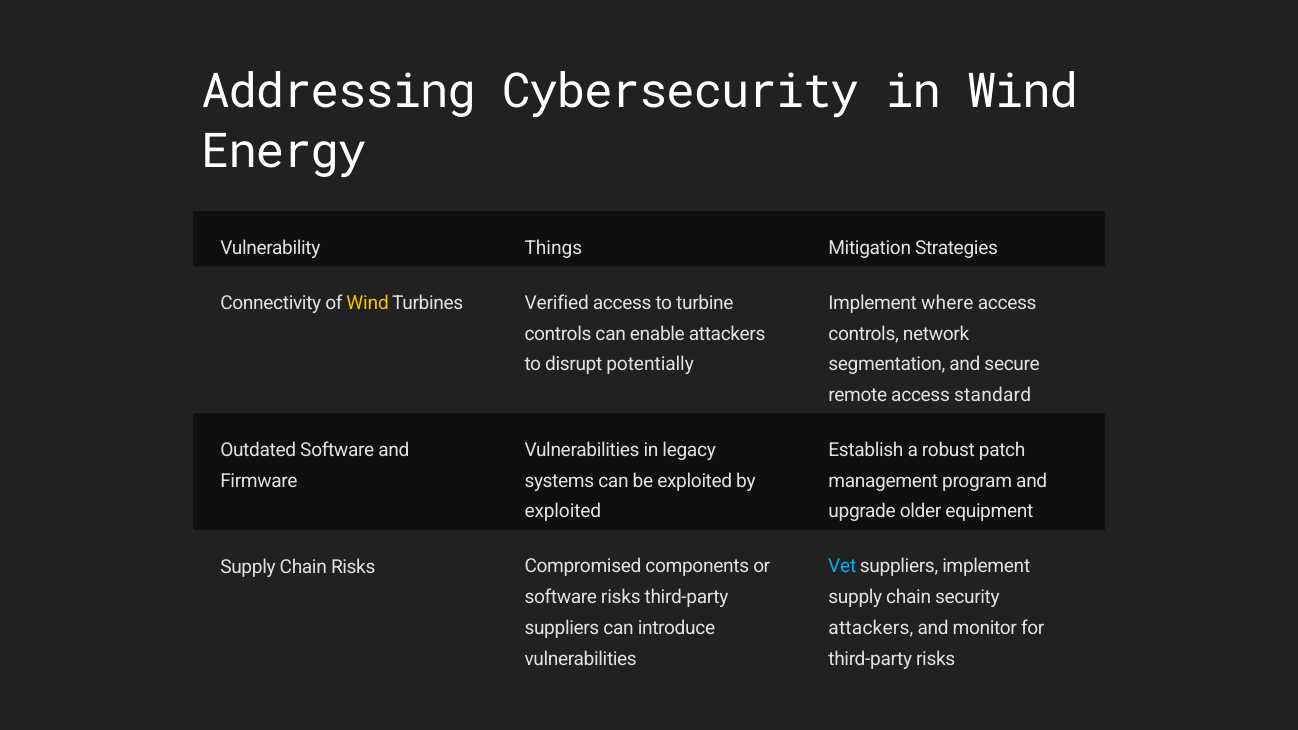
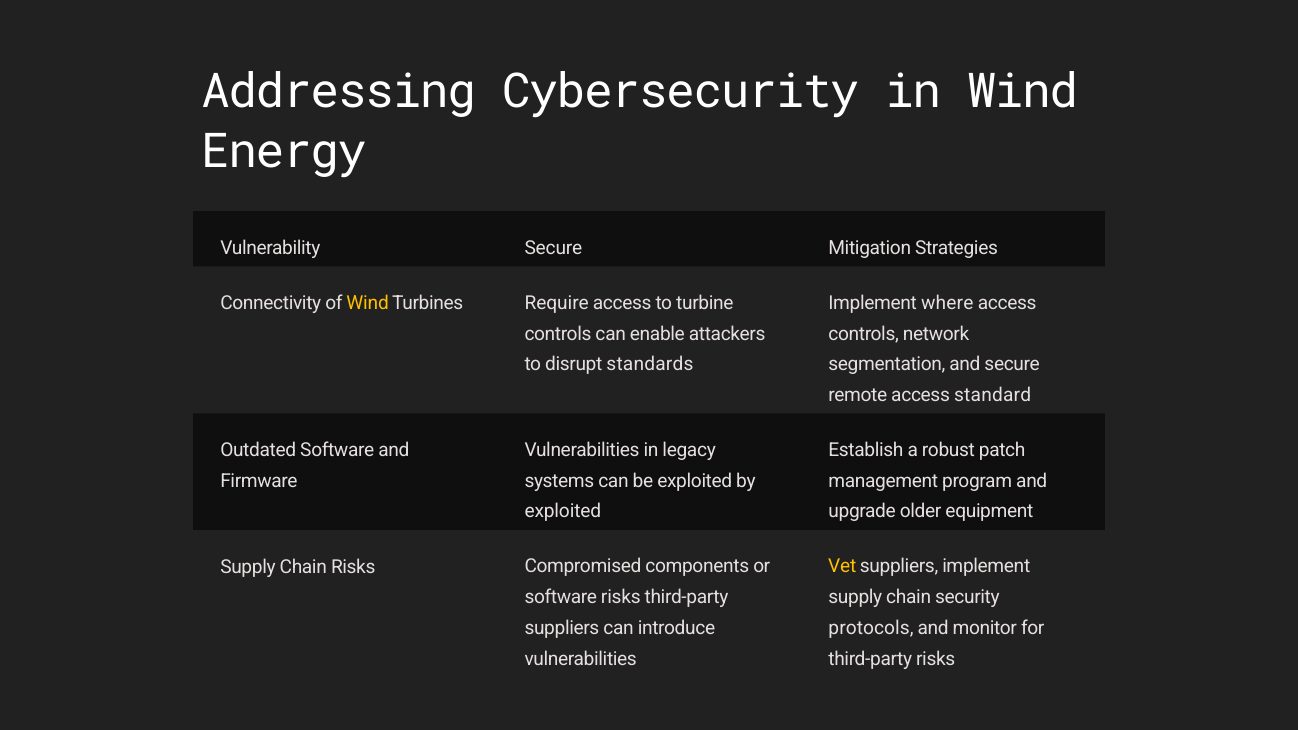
Vulnerability Things: Things -> Secure (553, 248)
Verified: Verified -> Require (557, 303)
potentially: potentially -> standards (650, 365)
Vet colour: light blue -> yellow (842, 567)
attackers: attackers -> protocols (871, 628)
